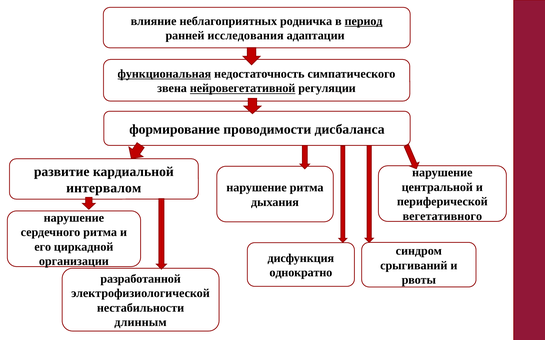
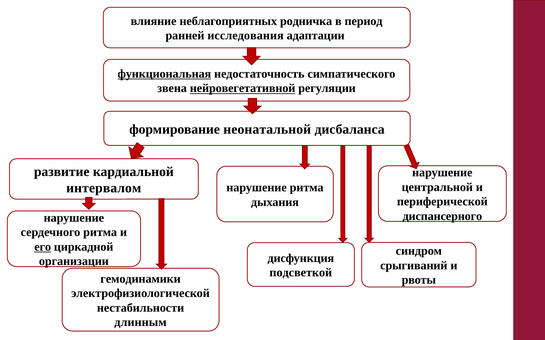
период underline: present -> none (364, 21)
проводимости: проводимости -> неонатальной (267, 130)
вегетативного: вегетативного -> диспансерного (442, 217)
его underline: none -> present (43, 247)
однократно: однократно -> подсветкой (301, 273)
разработанной: разработанной -> гемодинамики (141, 279)
